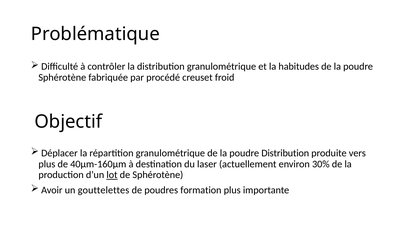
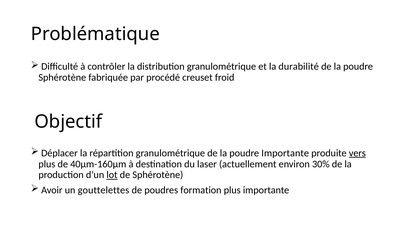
habitudes: habitudes -> durabilité (299, 66)
poudre Distribution: Distribution -> Importante (285, 153)
vers underline: none -> present (357, 153)
